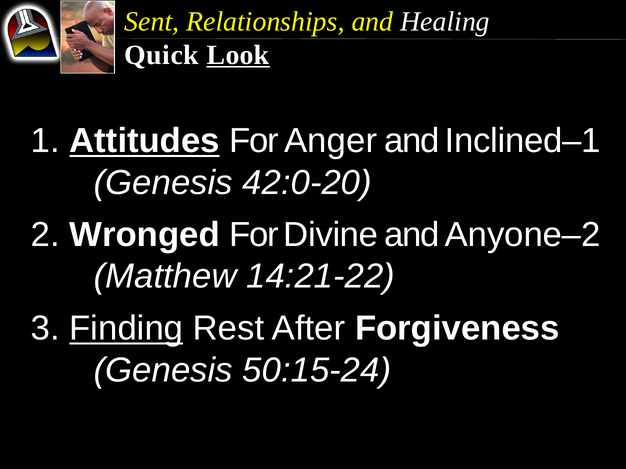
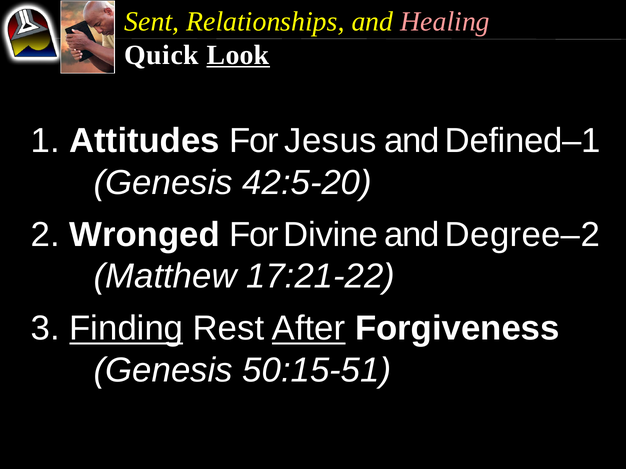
Healing colour: white -> pink (445, 22)
Attitudes underline: present -> none (145, 141)
Anger: Anger -> Jesus (330, 141)
Inclined–1: Inclined–1 -> Defined–1 (523, 141)
42:0-20: 42:0-20 -> 42:5-20 (307, 183)
Anyone–2: Anyone–2 -> Degree–2 (522, 235)
14:21-22: 14:21-22 -> 17:21-22 (321, 277)
After underline: none -> present (309, 329)
50:15-24: 50:15-24 -> 50:15-51 (317, 371)
